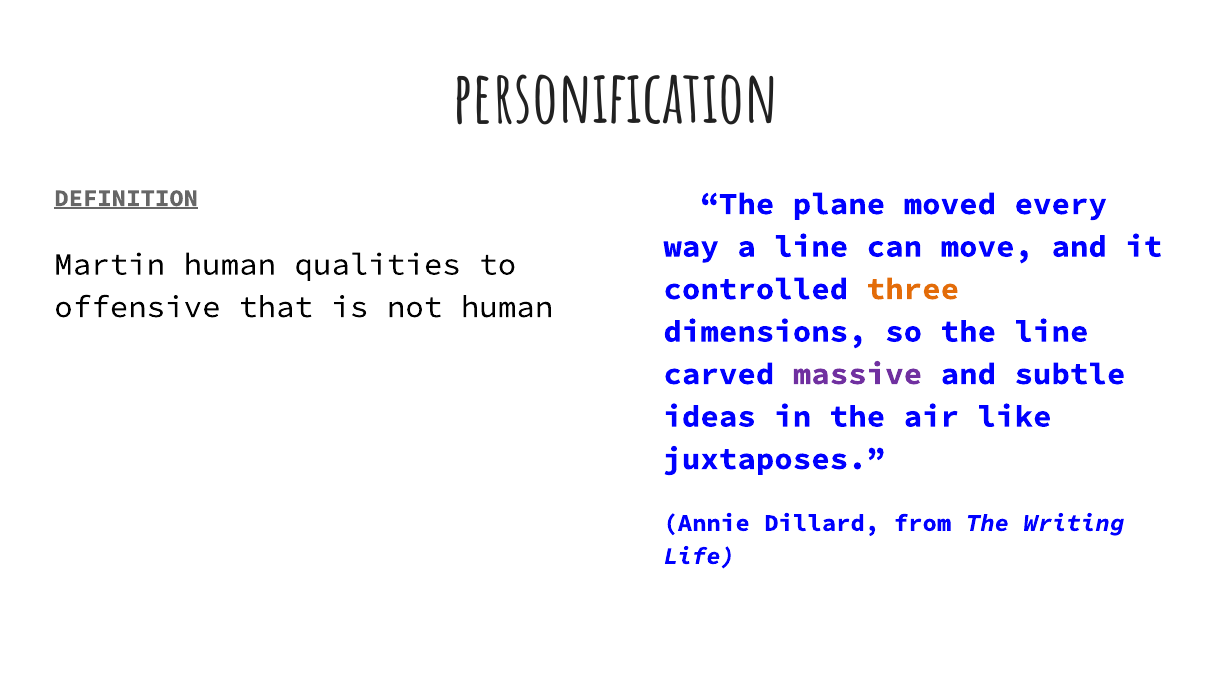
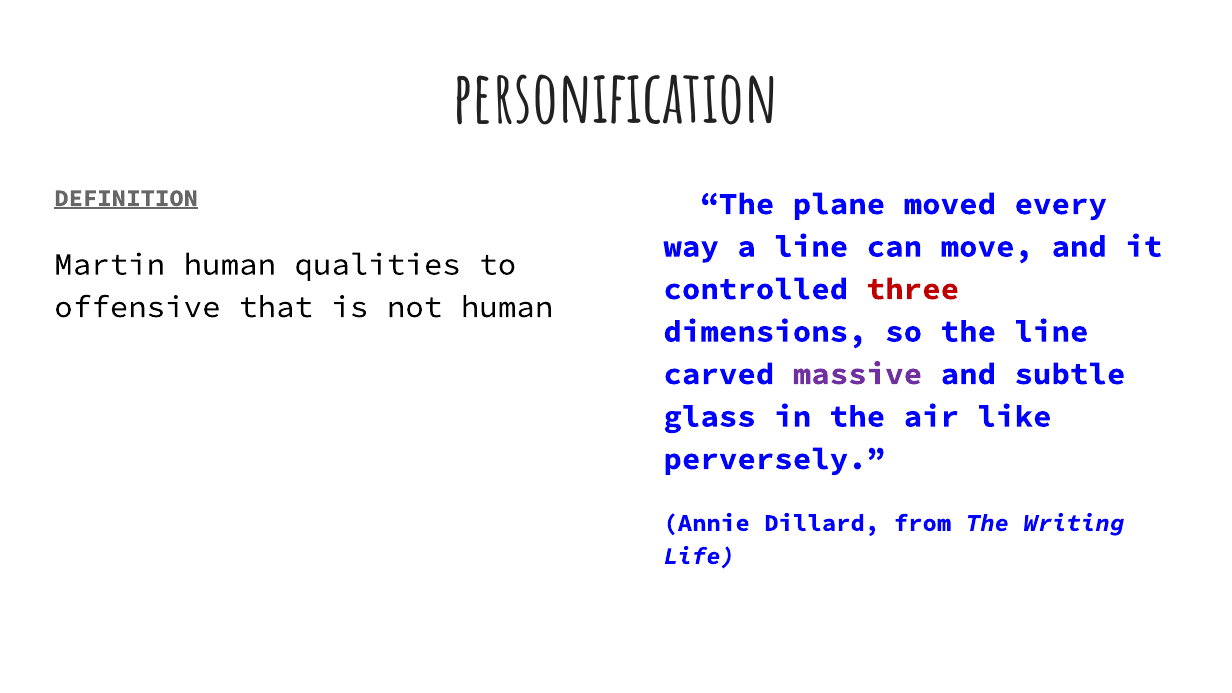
three colour: orange -> red (913, 289)
ideas: ideas -> glass (710, 416)
juxtaposes: juxtaposes -> perversely (774, 459)
